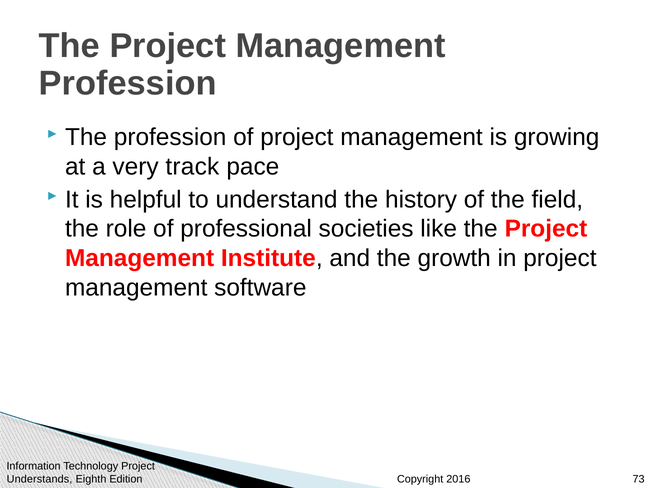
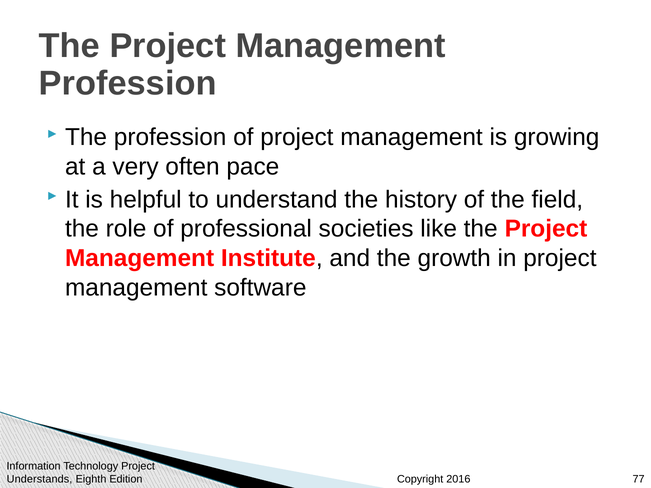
track: track -> often (192, 167)
73: 73 -> 77 (639, 479)
